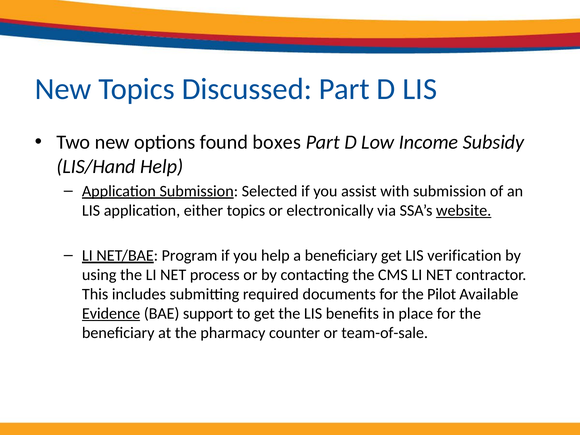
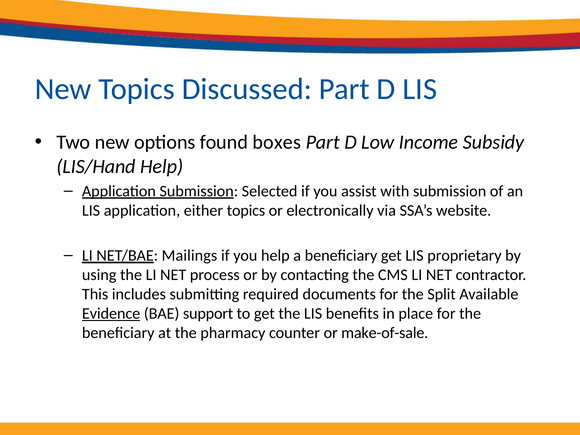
website underline: present -> none (464, 210)
Program: Program -> Mailings (189, 256)
verification: verification -> proprietary (464, 256)
Pilot: Pilot -> Split (442, 294)
team-of-sale: team-of-sale -> make-of-sale (385, 333)
